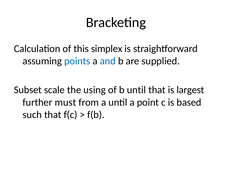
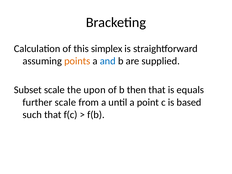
points colour: blue -> orange (77, 61)
using: using -> upon (95, 90)
b until: until -> then (136, 90)
largest: largest -> equals (190, 90)
further must: must -> scale (65, 102)
